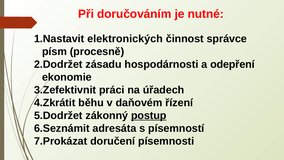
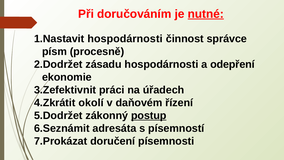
nutné underline: none -> present (206, 14)
elektronických: elektronických -> hospodárnosti (125, 39)
běhu: běhu -> okolí (91, 103)
